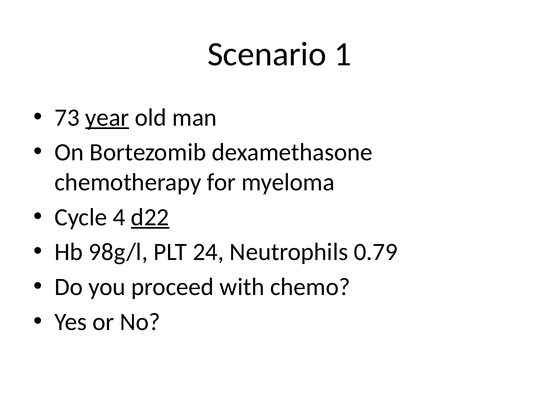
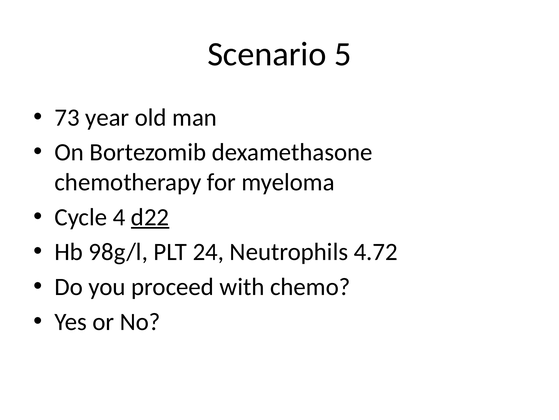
1: 1 -> 5 (343, 54)
year underline: present -> none (107, 117)
0.79: 0.79 -> 4.72 (376, 252)
